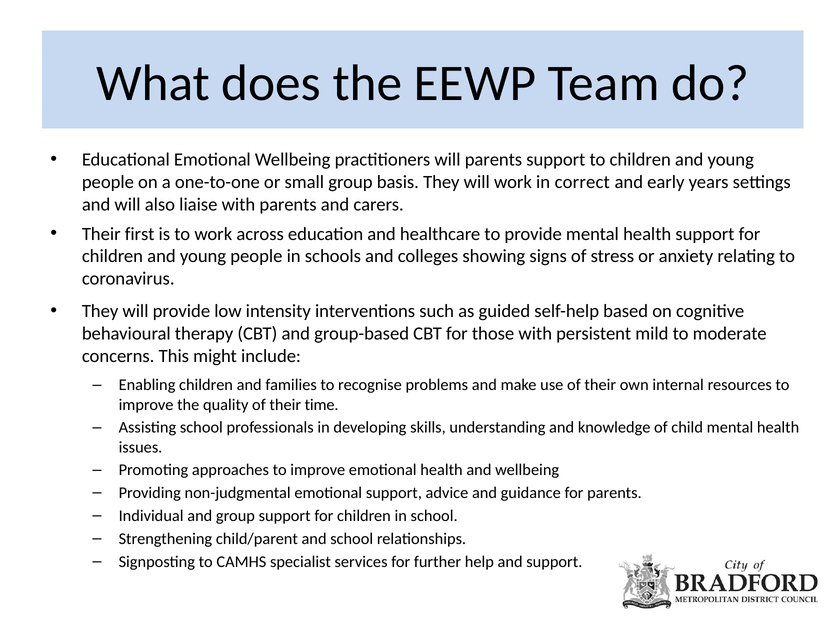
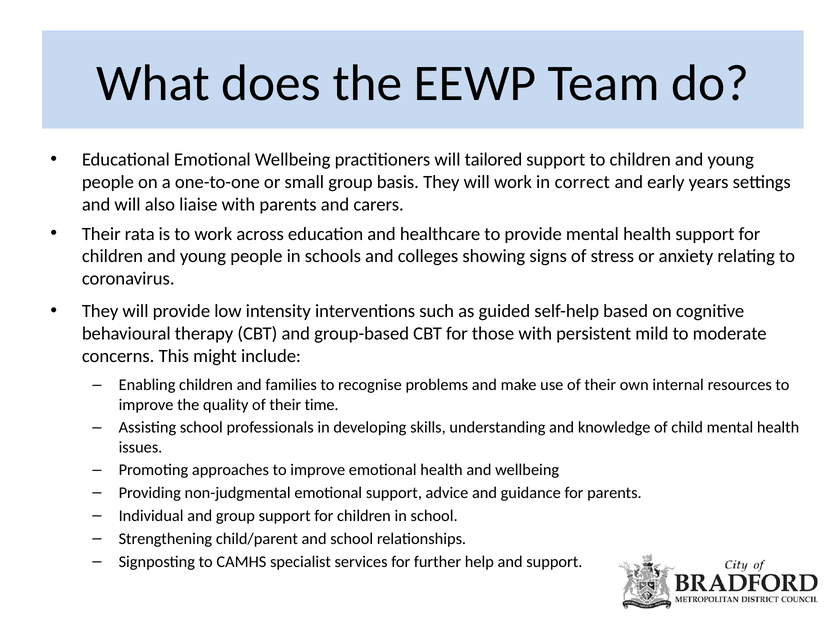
will parents: parents -> tailored (494, 160)
first: first -> rata (140, 234)
